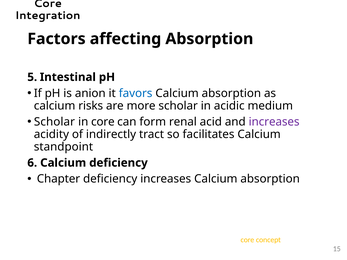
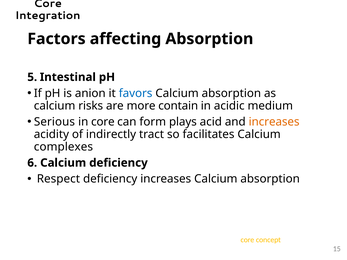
more scholar: scholar -> contain (178, 106)
Scholar: Scholar -> Serious (54, 122)
renal: renal -> plays (183, 122)
increases colour: purple -> orange (274, 122)
standpoint: standpoint -> complexes (63, 147)
Chapter: Chapter -> Respect (58, 179)
